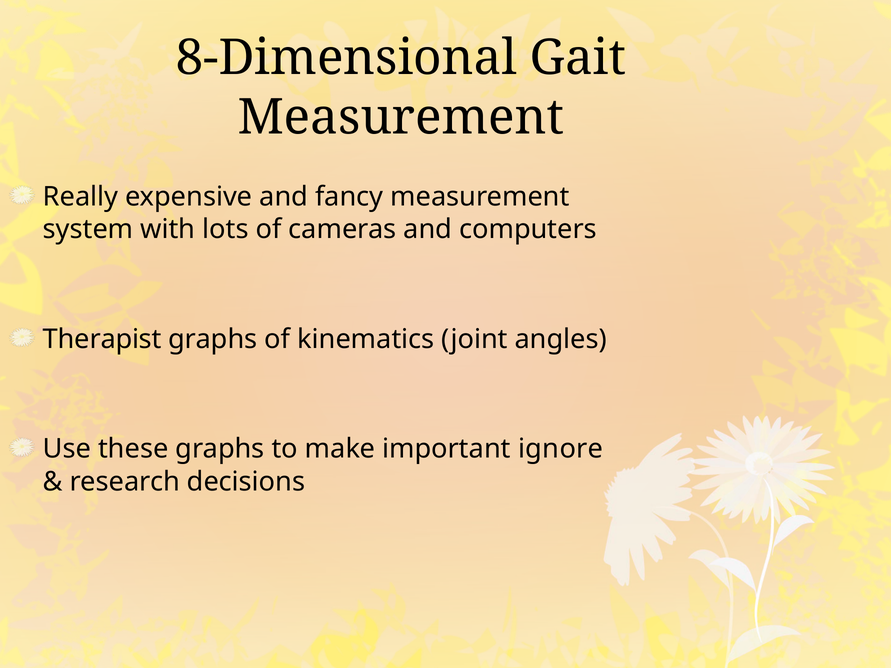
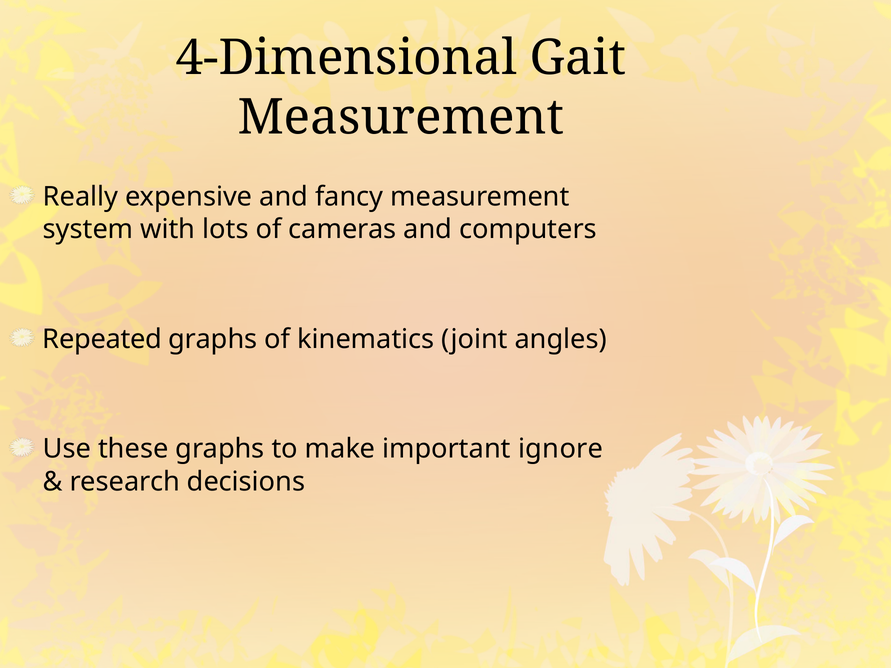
8-Dimensional: 8-Dimensional -> 4-Dimensional (346, 58)
Therapist: Therapist -> Repeated (102, 339)
